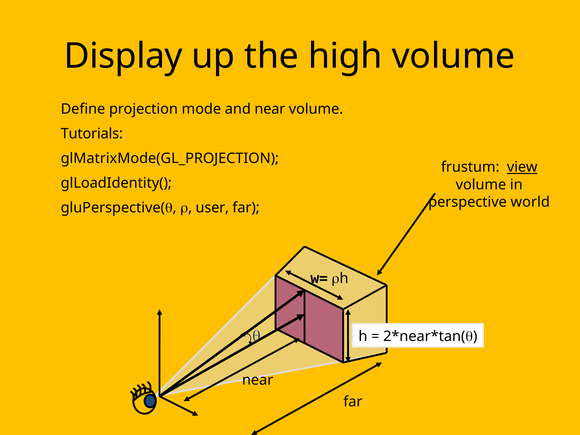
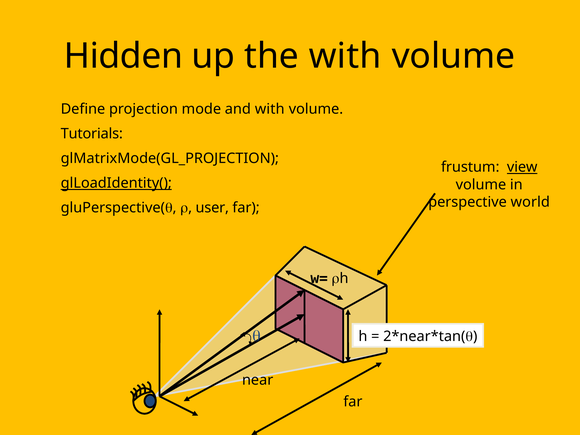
Display: Display -> Hidden (123, 56)
the high: high -> with (345, 56)
and near: near -> with (270, 109)
glLoadIdentity( underline: none -> present (116, 183)
